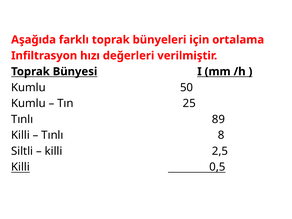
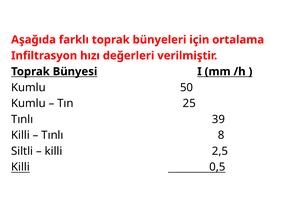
89: 89 -> 39 (218, 119)
